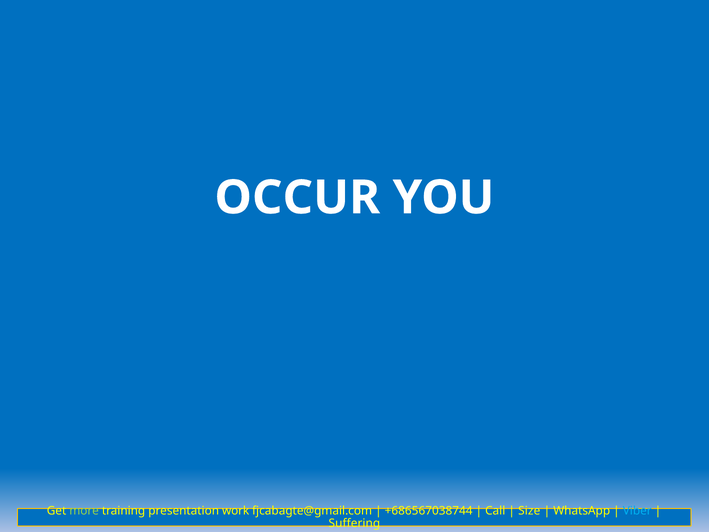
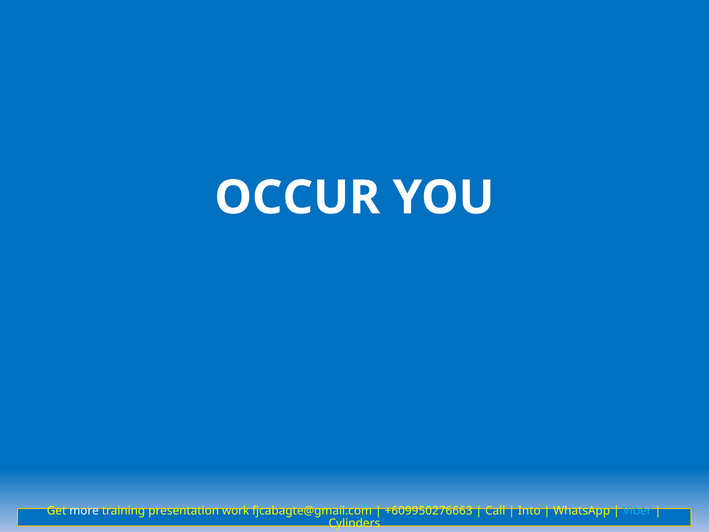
more colour: light green -> white (84, 511)
+686567038744: +686567038744 -> +609950276663 (429, 511)
Size: Size -> Into (529, 511)
Suffering: Suffering -> Cylinders (354, 523)
